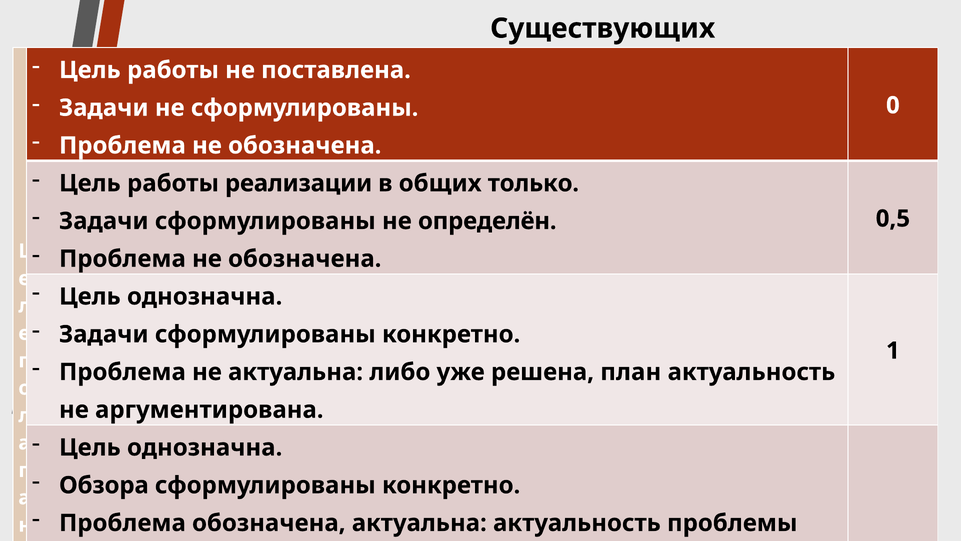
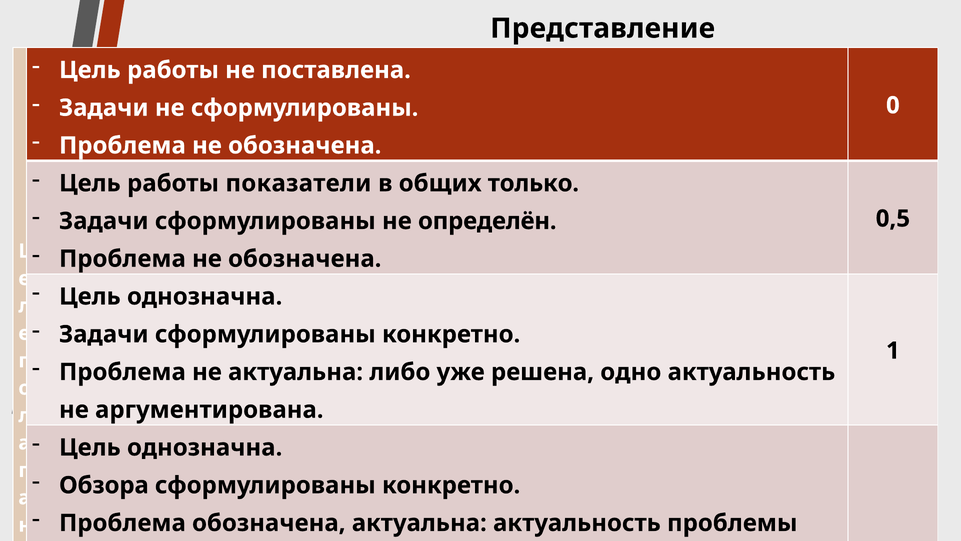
Существующих: Существующих -> Представление (603, 28)
реализации: реализации -> показатели (298, 183)
план: план -> одно (631, 372)
